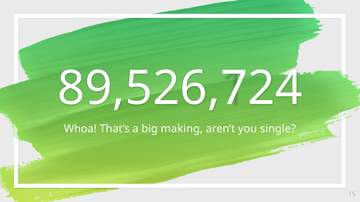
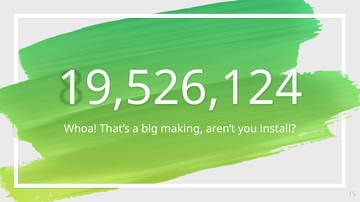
89,526,724: 89,526,724 -> 19,526,124 (180, 89)
single: single -> install (278, 129)
